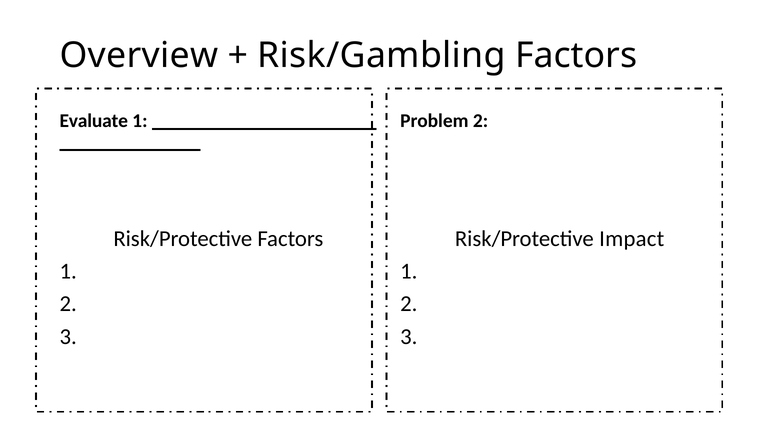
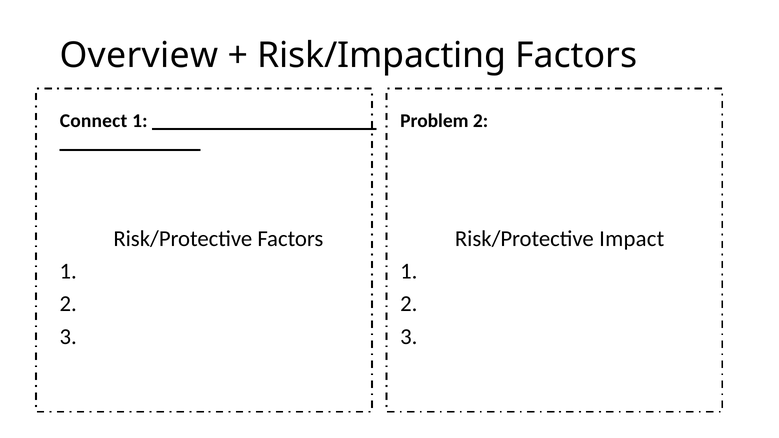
Risk/Gambling: Risk/Gambling -> Risk/Impacting (382, 55)
Evaluate: Evaluate -> Connect (94, 121)
